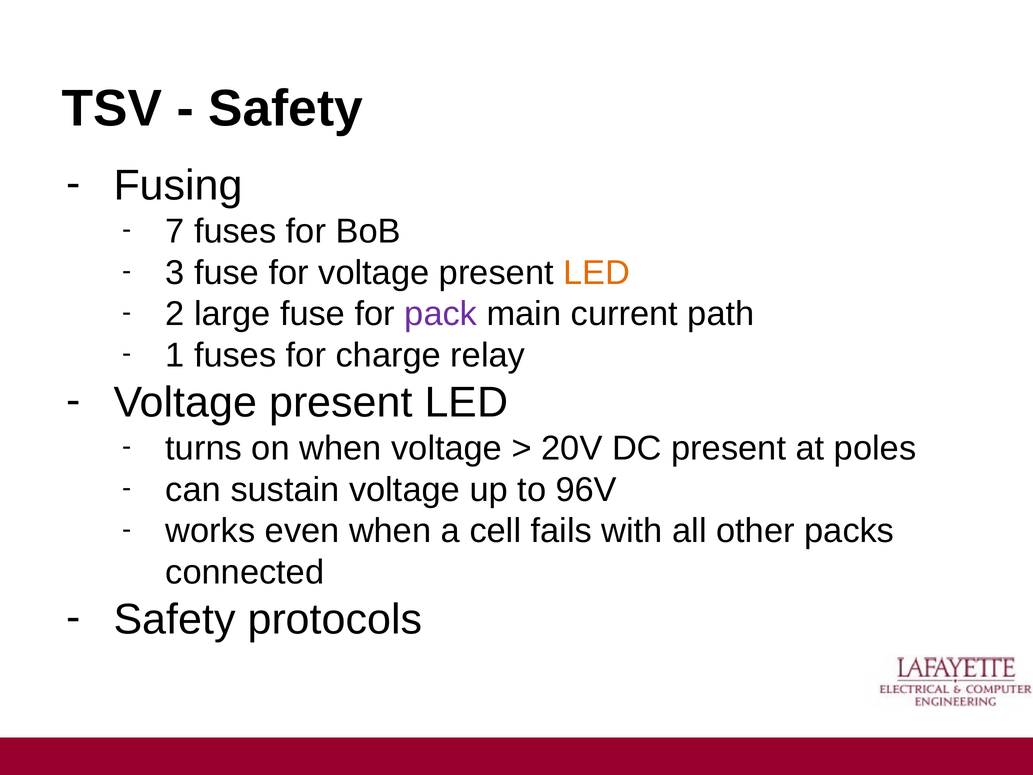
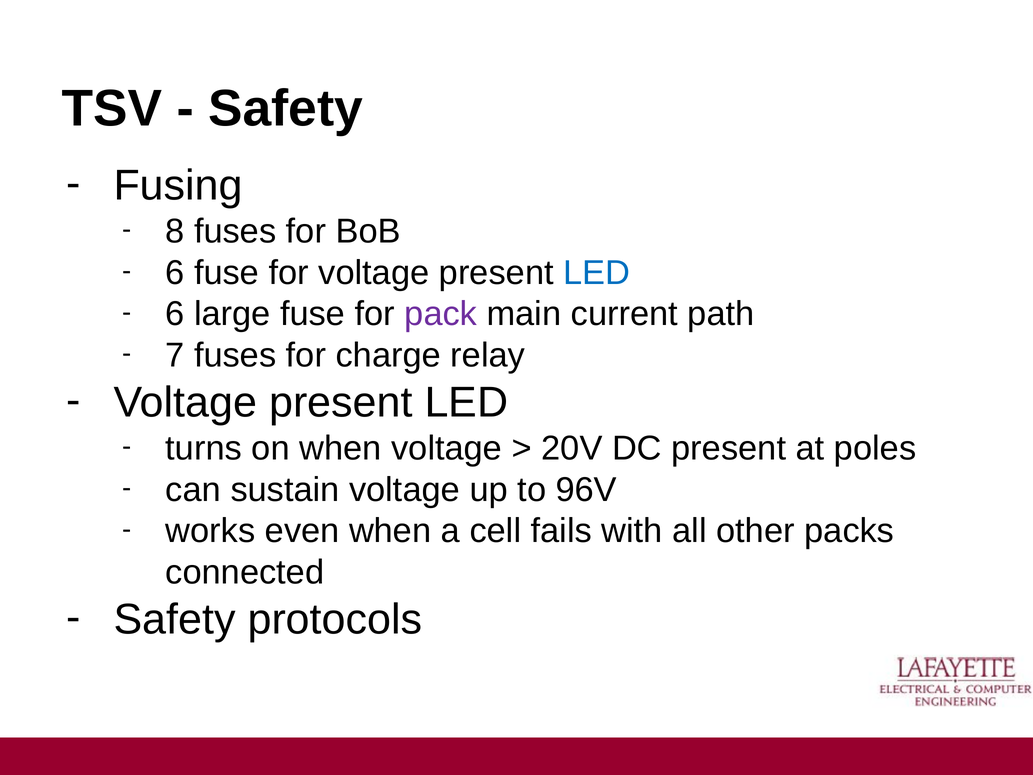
7: 7 -> 8 (175, 231)
3: 3 -> 6 (175, 273)
LED colour: orange -> blue (597, 273)
2: 2 -> 6 (175, 314)
1: 1 -> 7 (175, 355)
